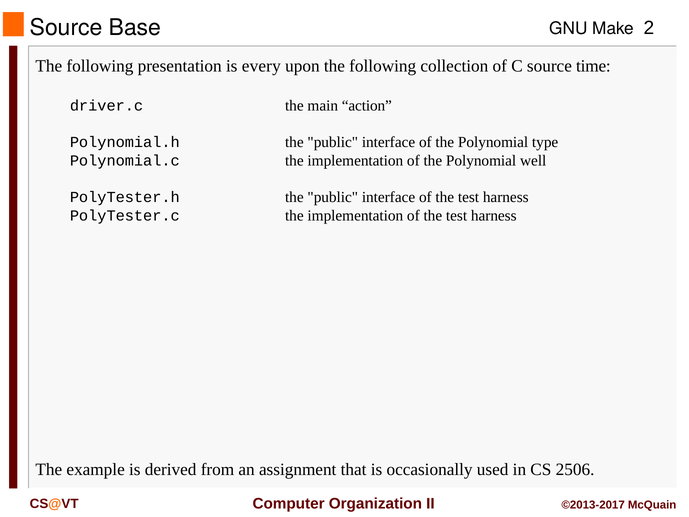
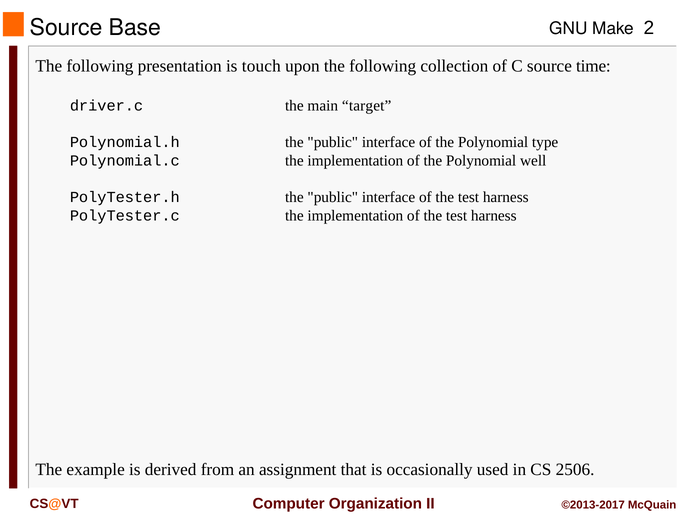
every: every -> touch (261, 66)
action: action -> target (367, 106)
